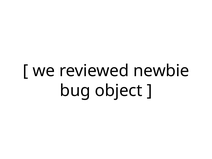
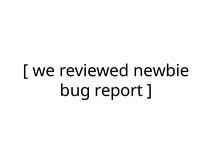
object: object -> report (119, 91)
